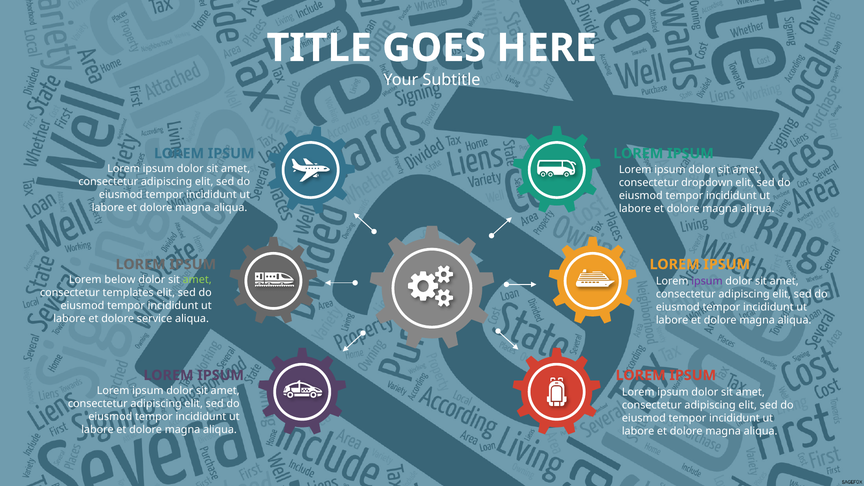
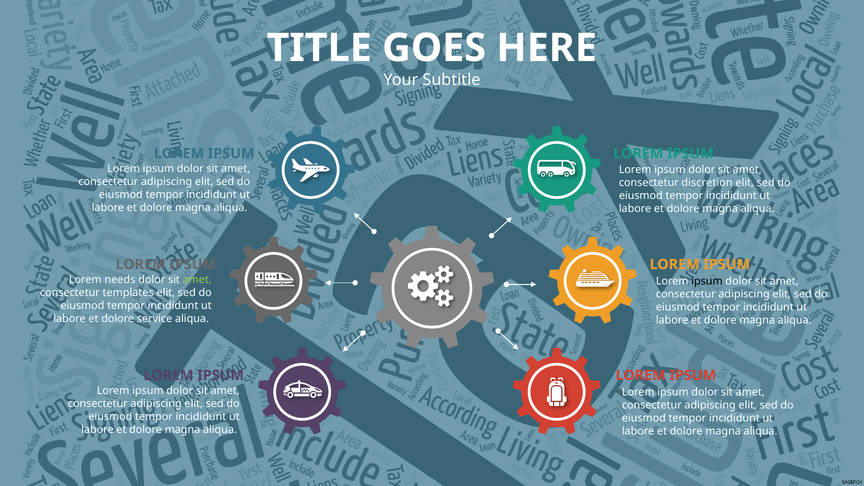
dropdown: dropdown -> discretion (707, 183)
below: below -> needs (120, 280)
ipsum colour: purple -> black (707, 281)
